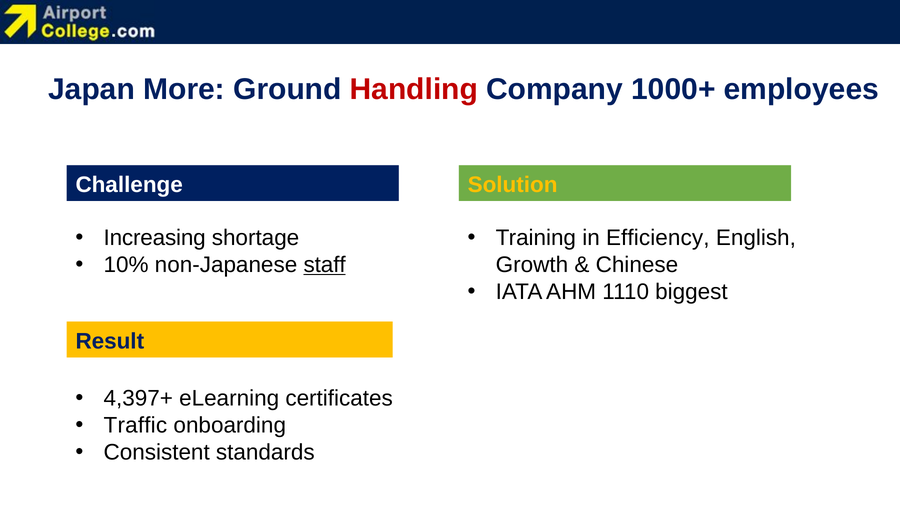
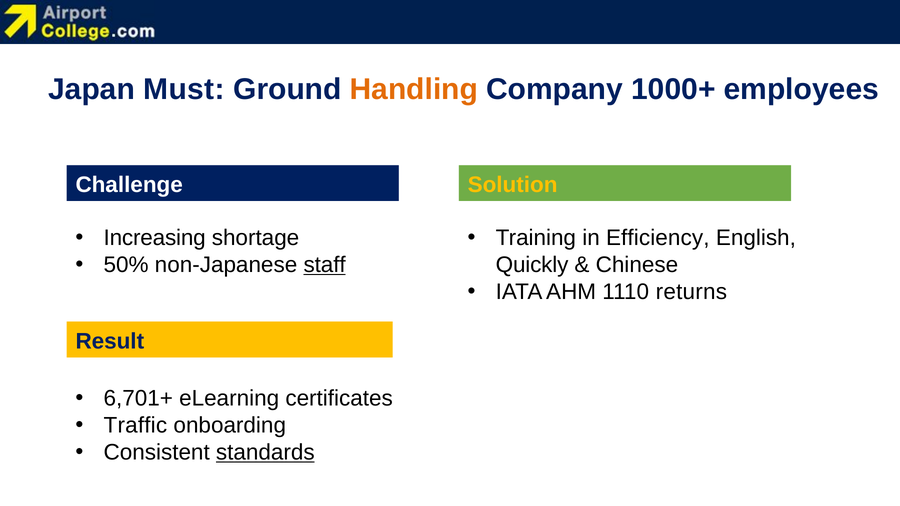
More: More -> Must (184, 90)
Handling colour: red -> orange (414, 90)
10%: 10% -> 50% (126, 265)
Growth: Growth -> Quickly (532, 265)
biggest: biggest -> returns (691, 292)
4,397+: 4,397+ -> 6,701+ (138, 399)
standards underline: none -> present (265, 453)
